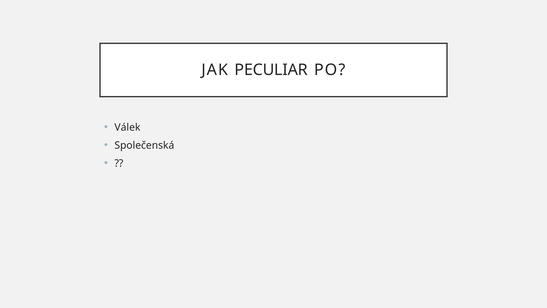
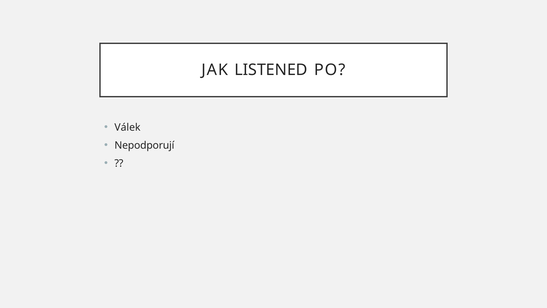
PECULIAR: PECULIAR -> LISTENED (271, 70)
Společenská: Společenská -> Nepodporují (144, 145)
